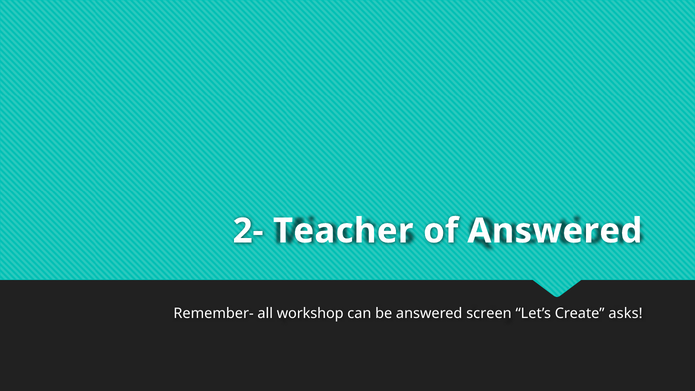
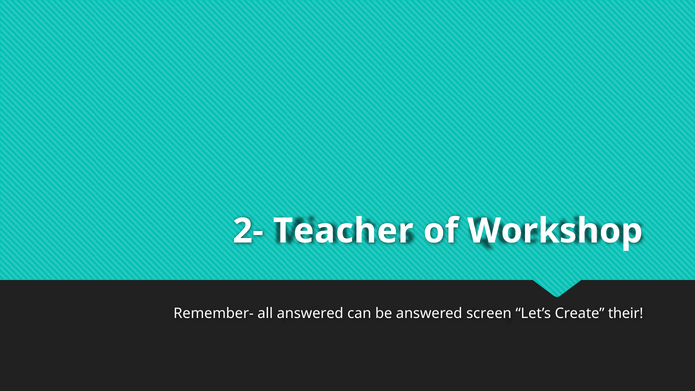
of Answered: Answered -> Workshop (555, 231)
all workshop: workshop -> answered (310, 313)
asks: asks -> their (626, 313)
